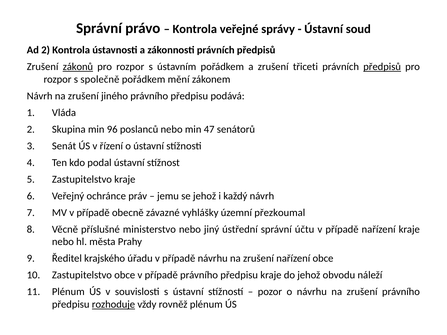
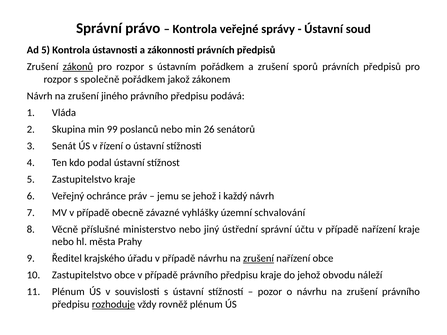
Ad 2: 2 -> 5 (46, 50)
třiceti: třiceti -> sporů (305, 67)
předpisů underline: present -> none (382, 67)
mění: mění -> jakož (179, 80)
96: 96 -> 99 (112, 129)
47: 47 -> 26 (209, 129)
přezkoumal: přezkoumal -> schvalování (280, 213)
zrušení underline: none -> present (258, 259)
